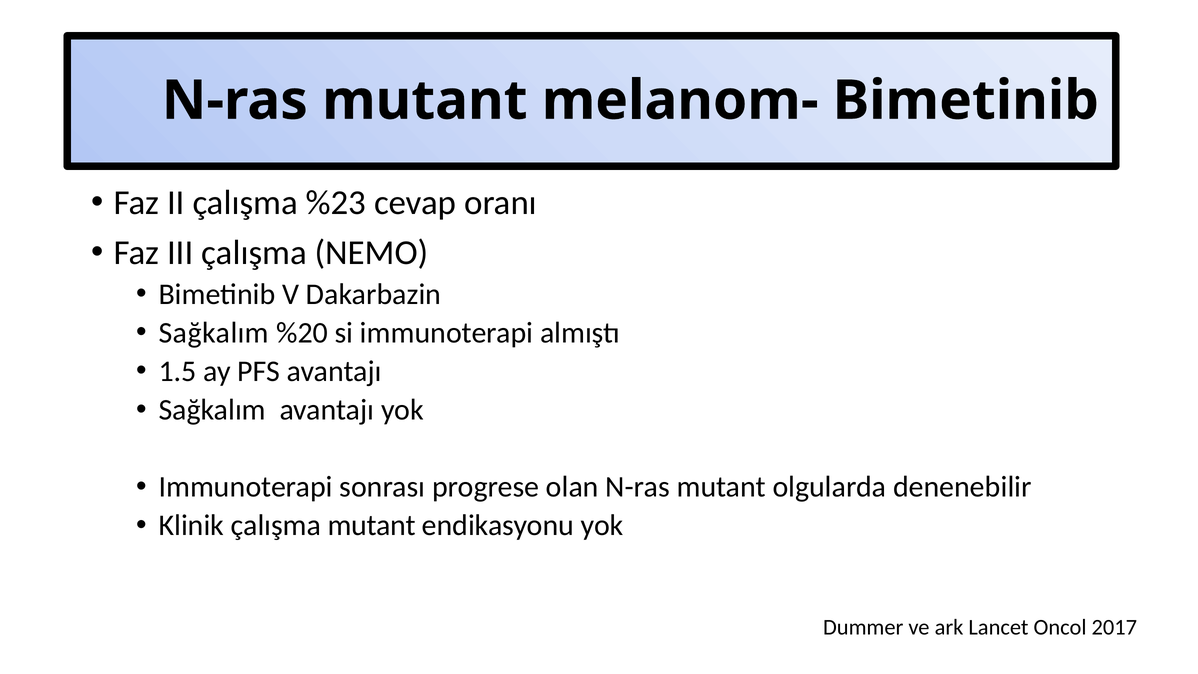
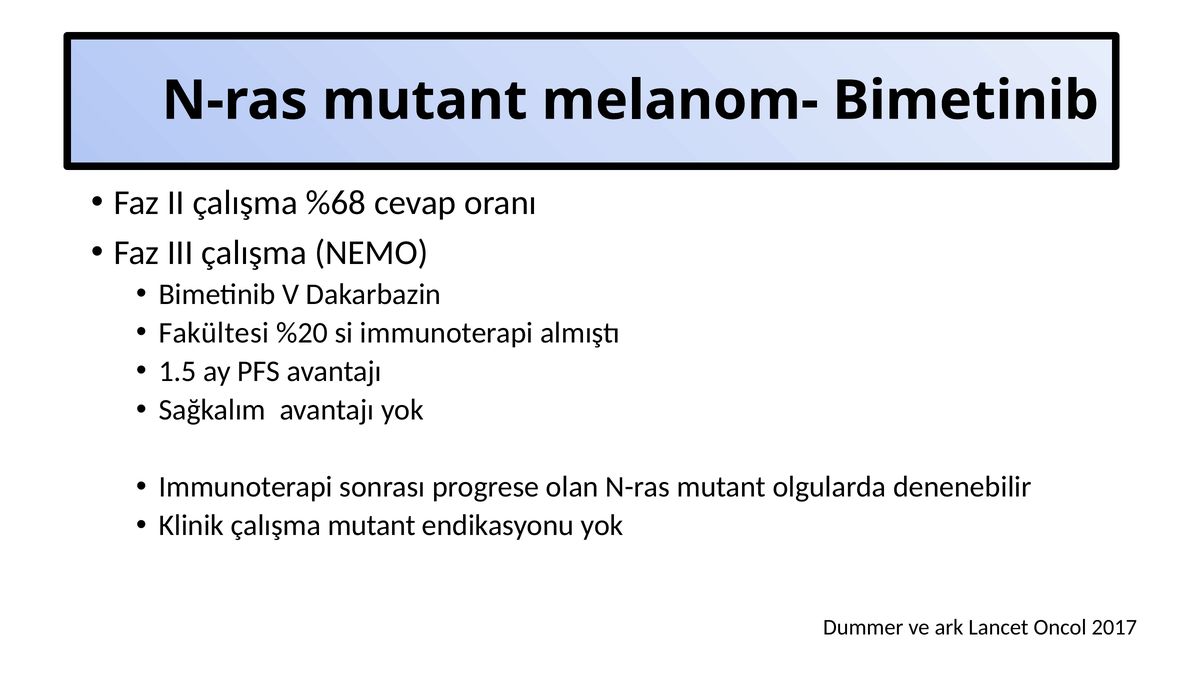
%23: %23 -> %68 (336, 203)
Sağkalım: Sağkalım -> Fakültesi (214, 333)
